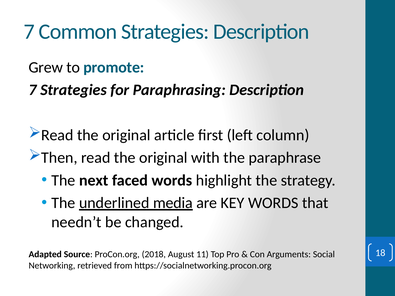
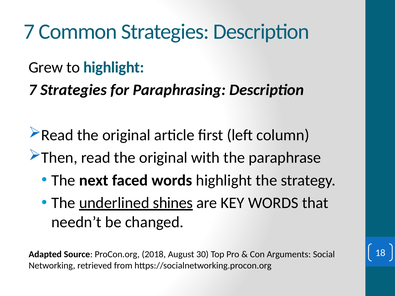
to promote: promote -> highlight (114, 67)
media: media -> shines (173, 203)
11: 11 -> 30 (202, 255)
